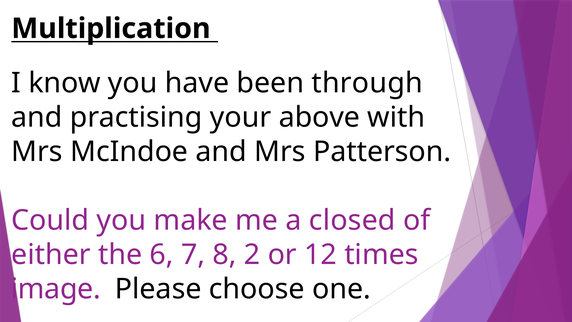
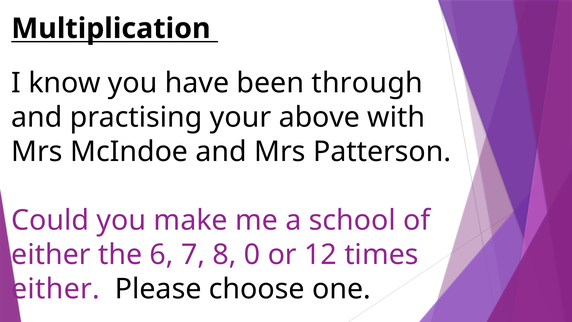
closed: closed -> school (352, 220)
2: 2 -> 0 (252, 254)
image: image -> either (56, 289)
